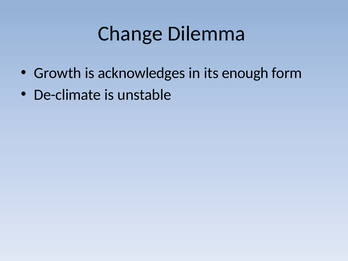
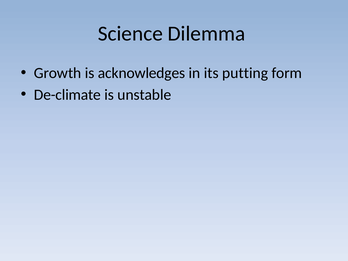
Change: Change -> Science (130, 34)
enough: enough -> putting (245, 73)
